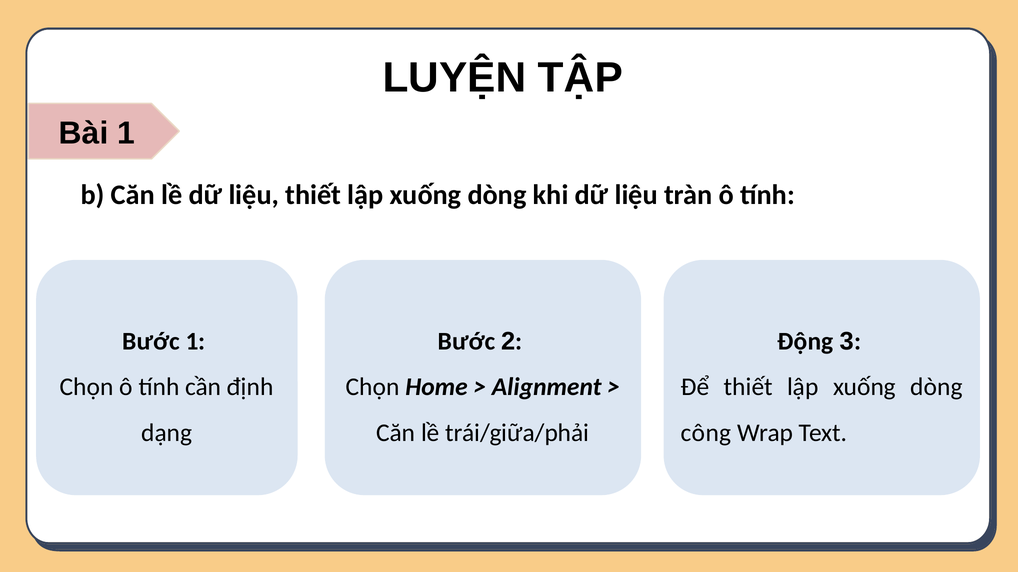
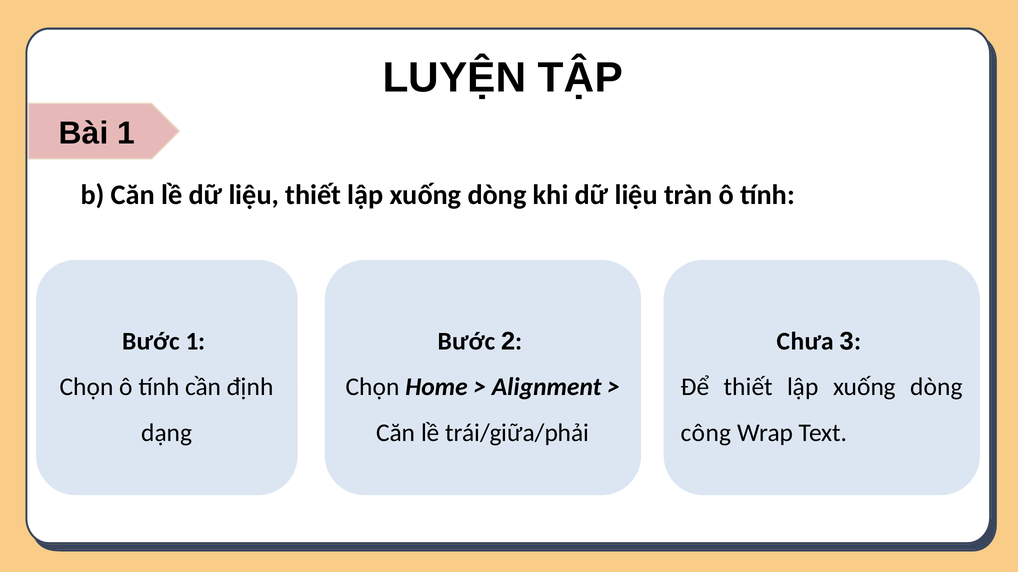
Động: Động -> Chưa (805, 342)
